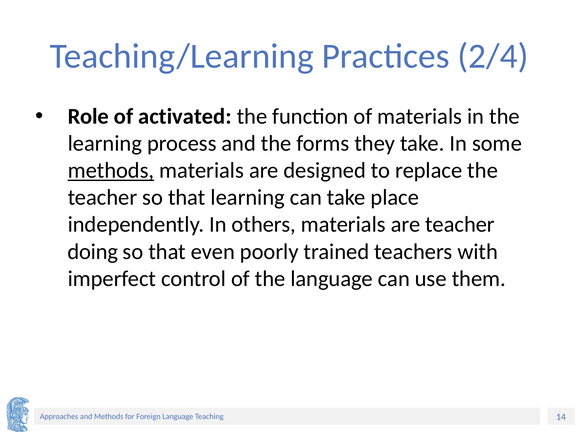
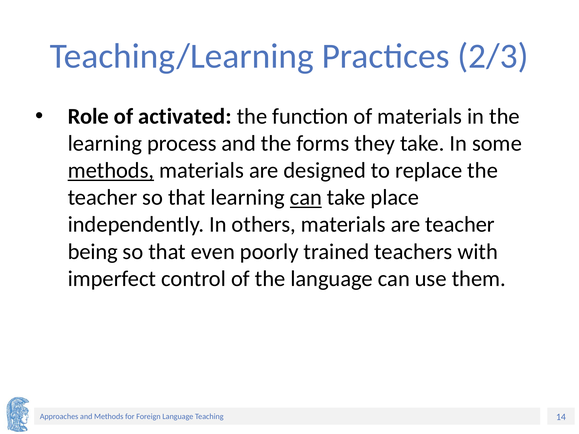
2/4: 2/4 -> 2/3 (493, 56)
can underline: none -> present (306, 198)
doing: doing -> being (93, 252)
